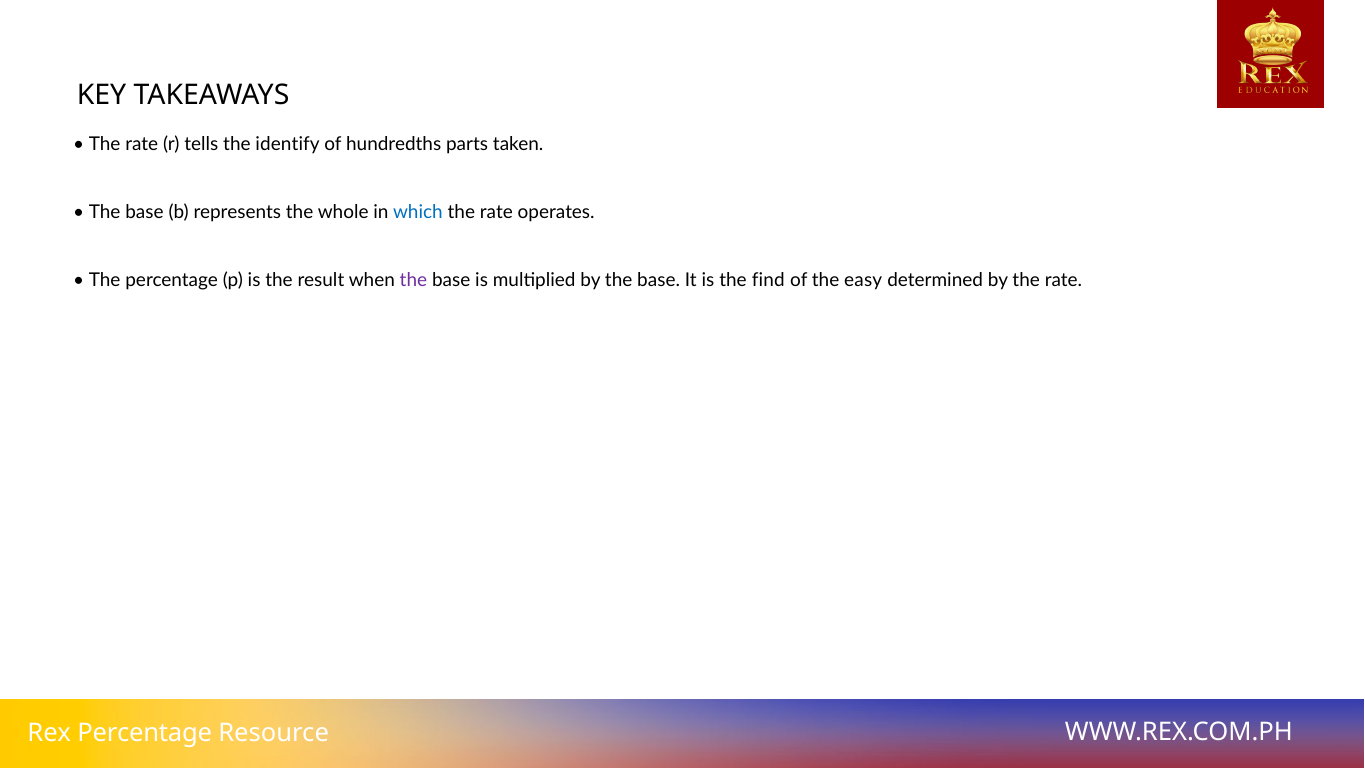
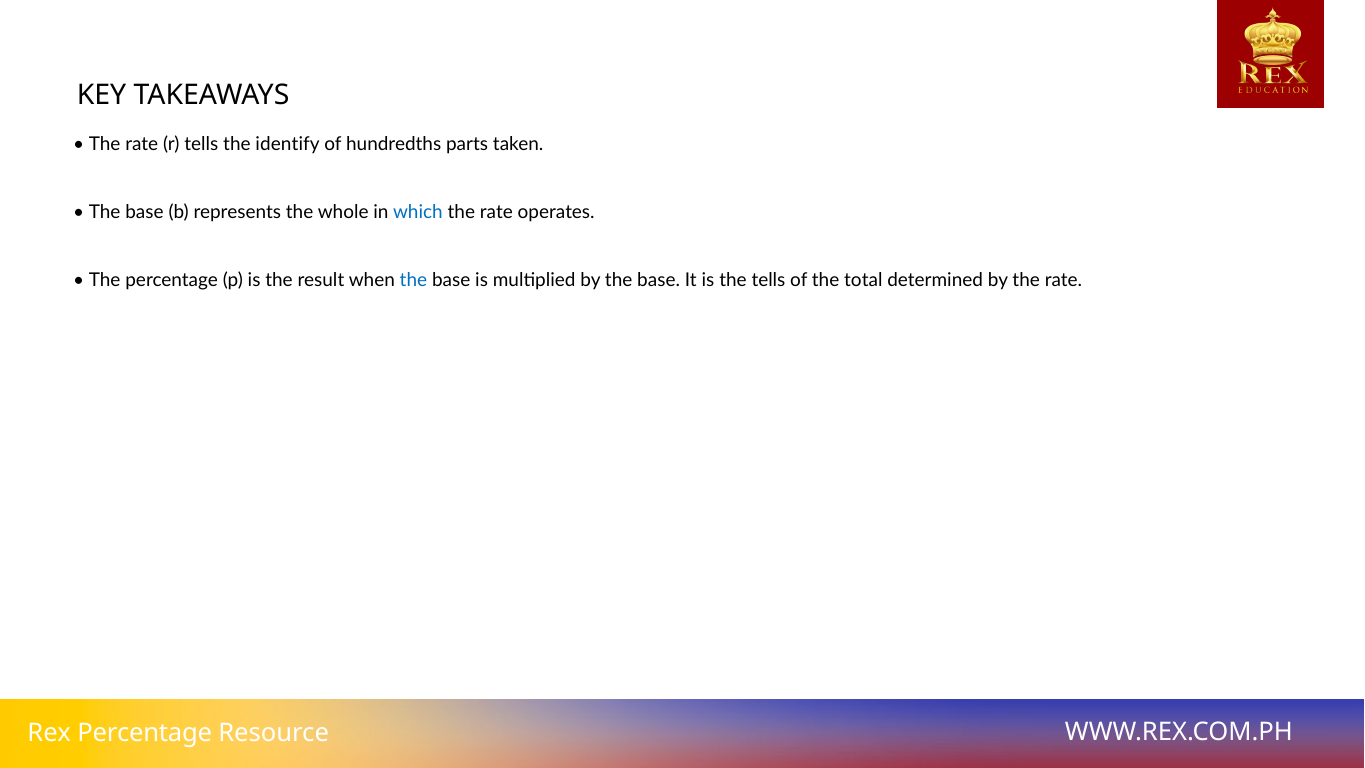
the colour: purple -> blue (413, 280)
the find: find -> tells (768, 280)
easy: easy -> total (863, 280)
